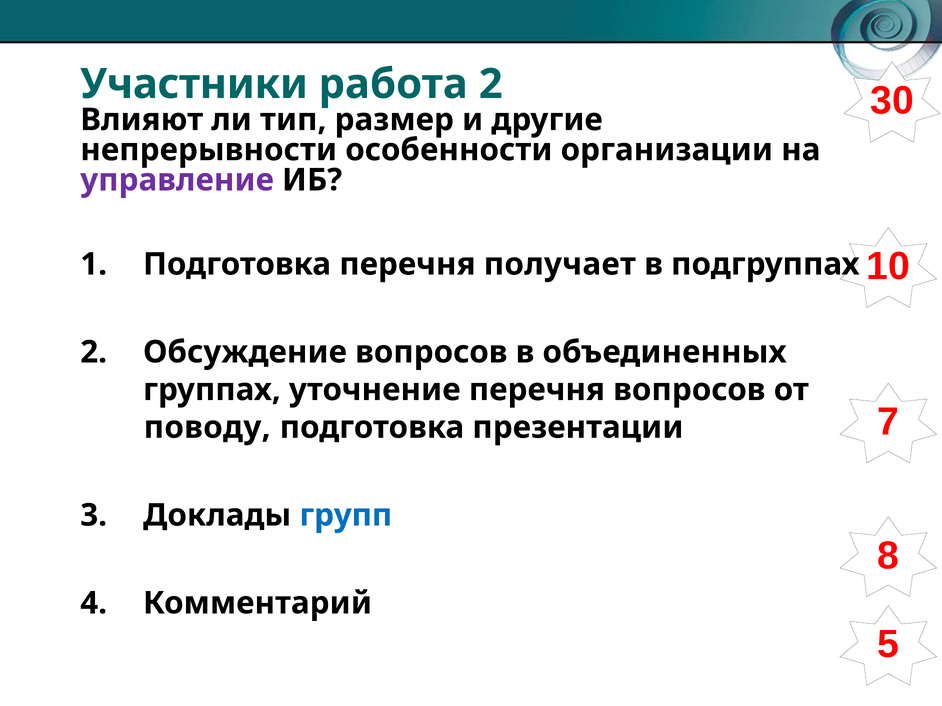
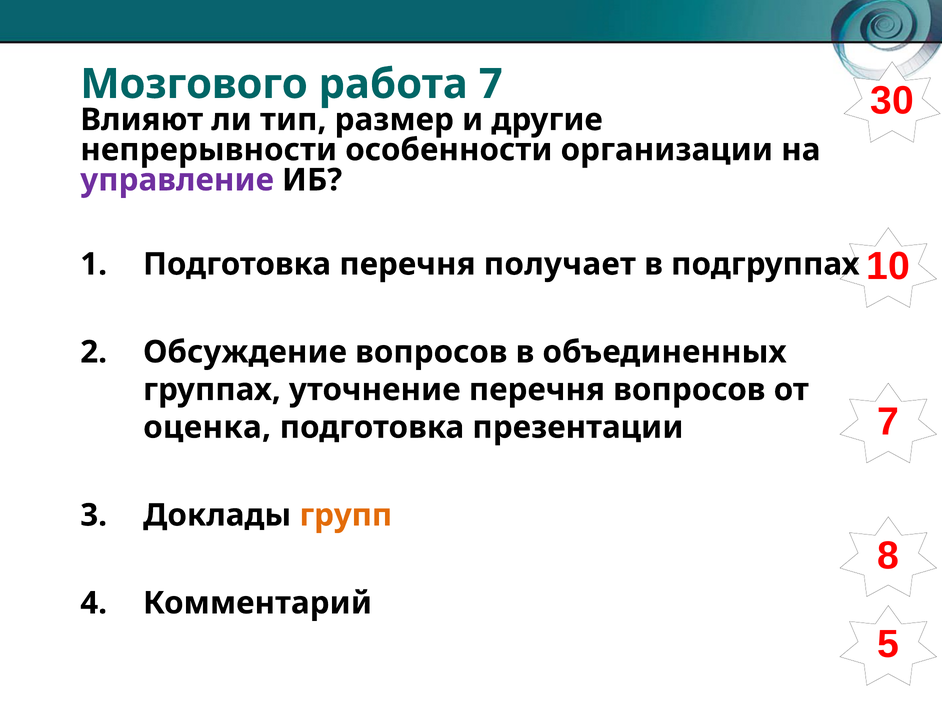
Участники: Участники -> Мозгового (194, 84)
работа 2: 2 -> 7 (491, 84)
поводу: поводу -> оценка (207, 428)
групп colour: blue -> orange (346, 516)
